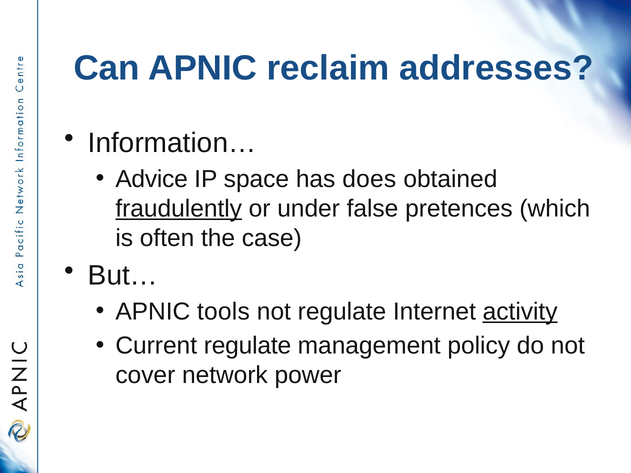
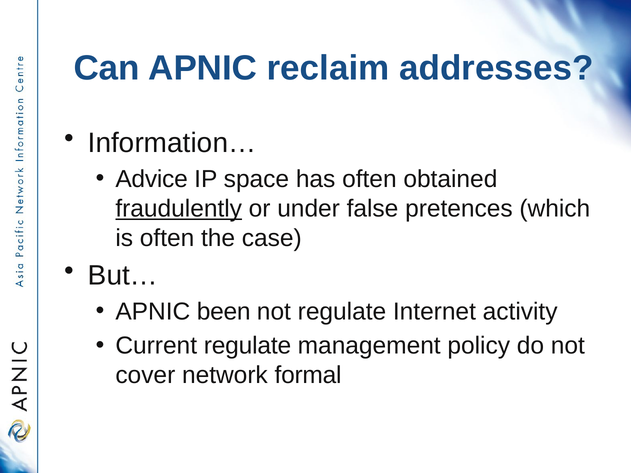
has does: does -> often (369, 179)
tools: tools -> been (224, 312)
activity underline: present -> none (520, 312)
power: power -> formal (308, 376)
